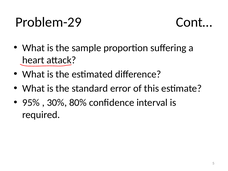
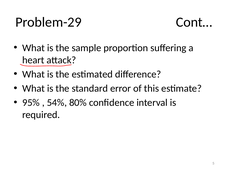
30%: 30% -> 54% (57, 103)
